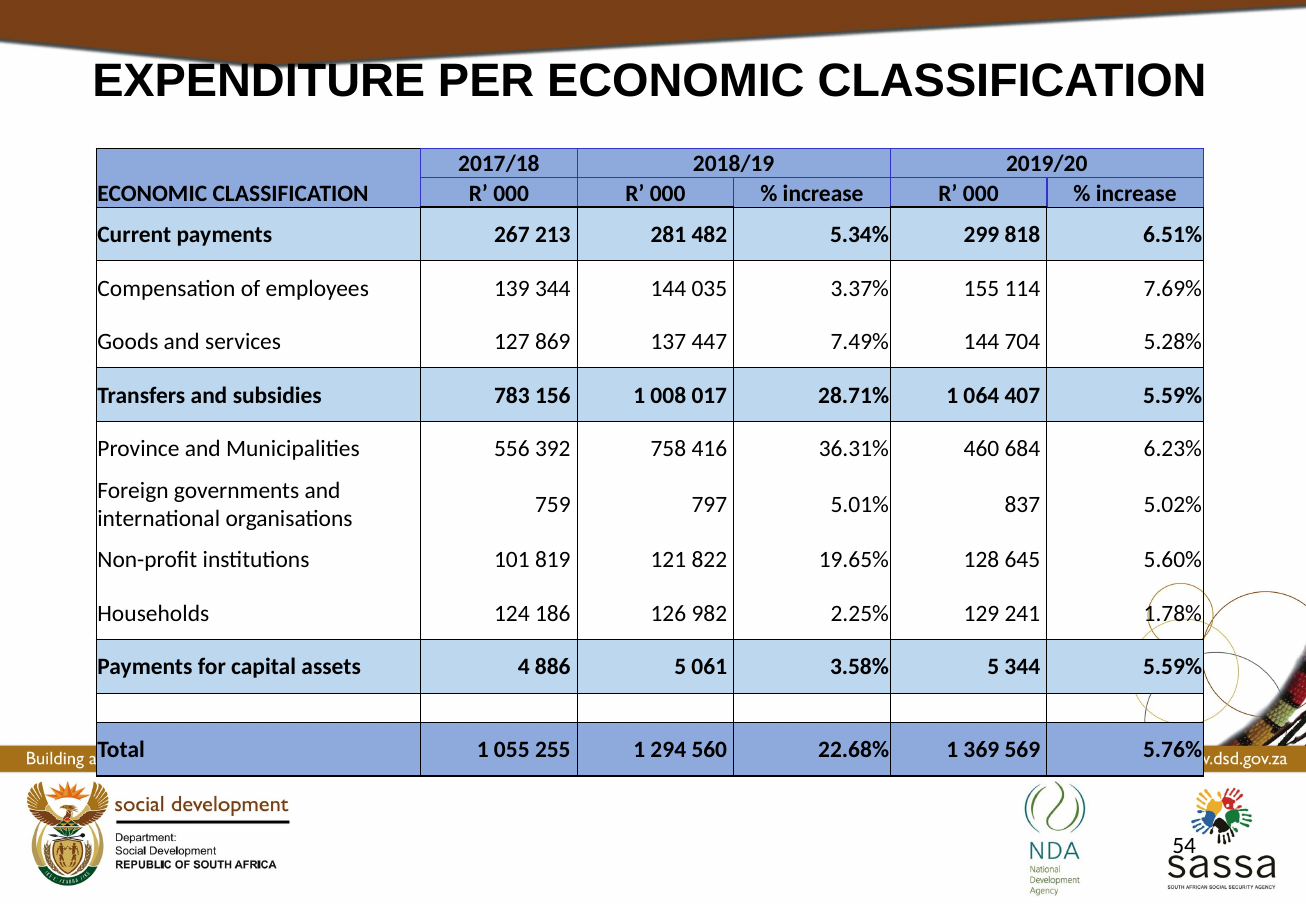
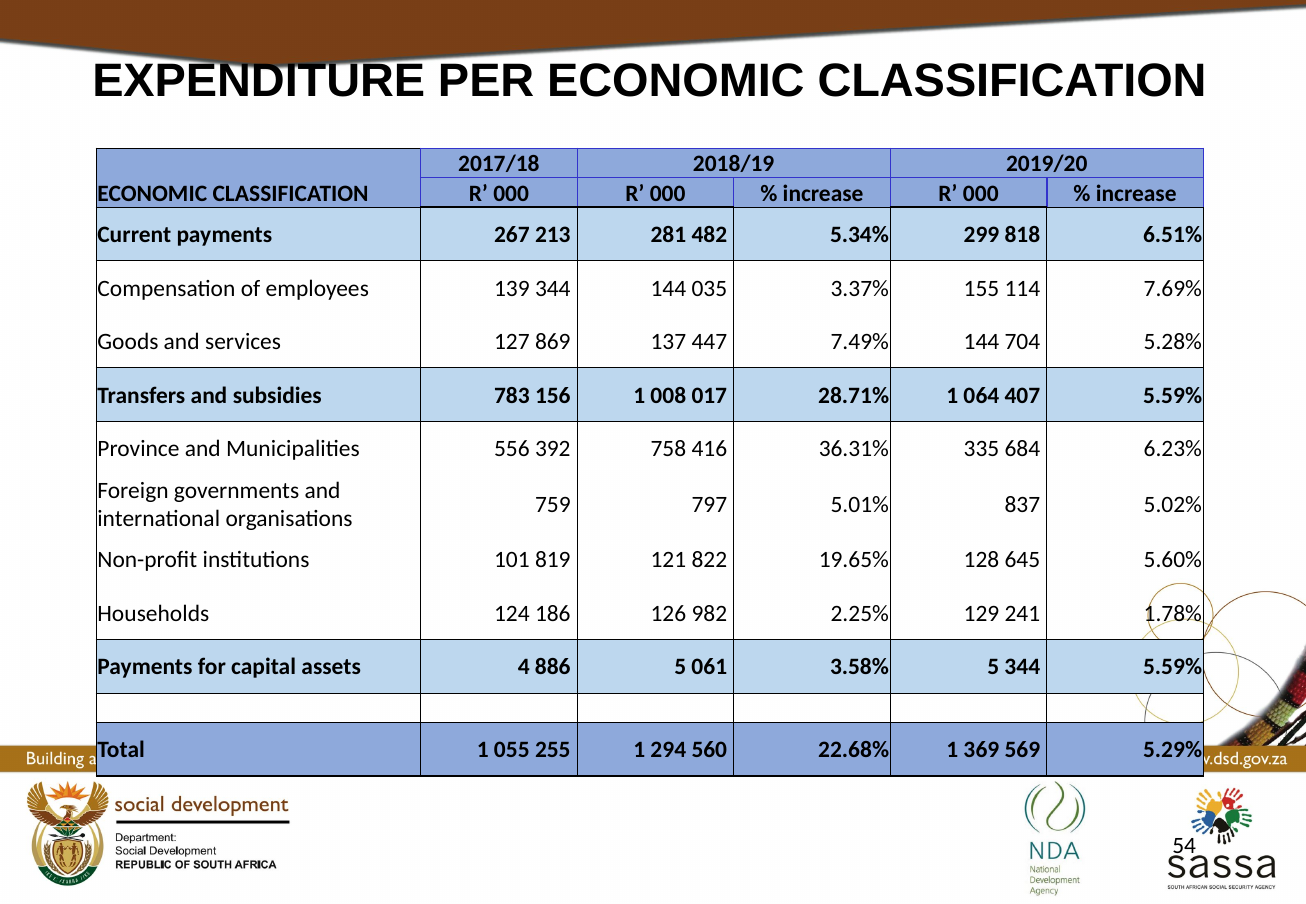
460: 460 -> 335 (981, 449)
5.76%: 5.76% -> 5.29% (1173, 750)
